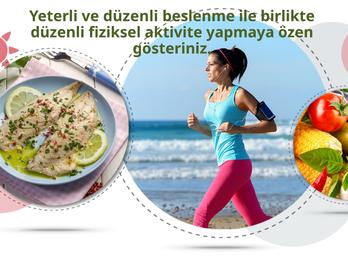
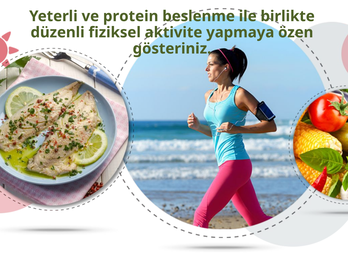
ve düzenli: düzenli -> protein (131, 16)
